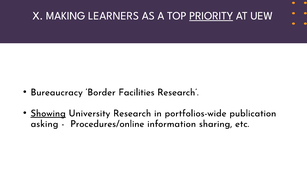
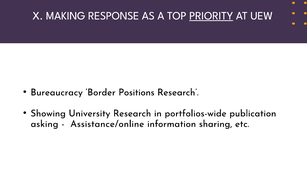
LEARNERS: LEARNERS -> RESPONSE (114, 16)
Facilities: Facilities -> Positions (136, 92)
Showing underline: present -> none (48, 113)
Procedures/online: Procedures/online -> Assistance/online (107, 124)
